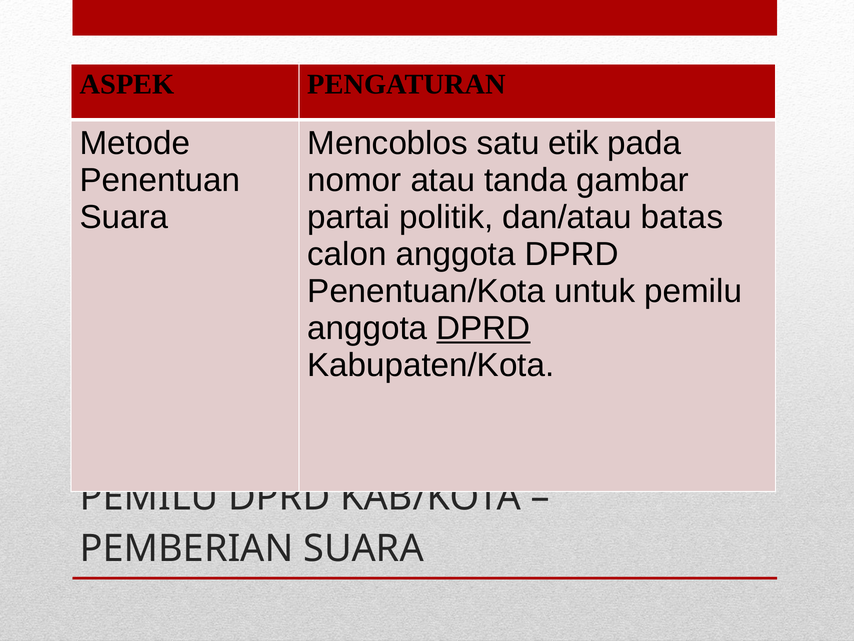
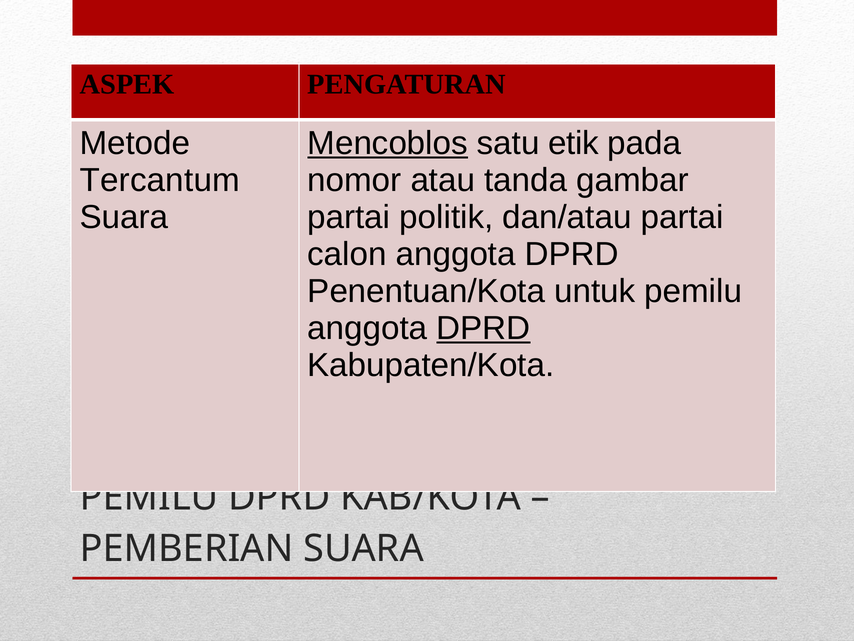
Mencoblos underline: none -> present (388, 143)
Penentuan: Penentuan -> Tercantum (160, 180)
dan/atau batas: batas -> partai (682, 217)
